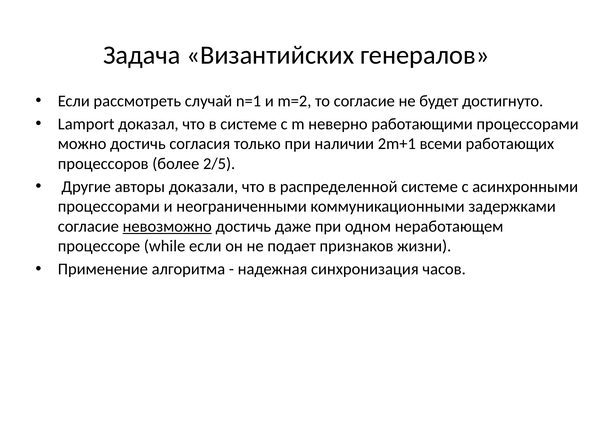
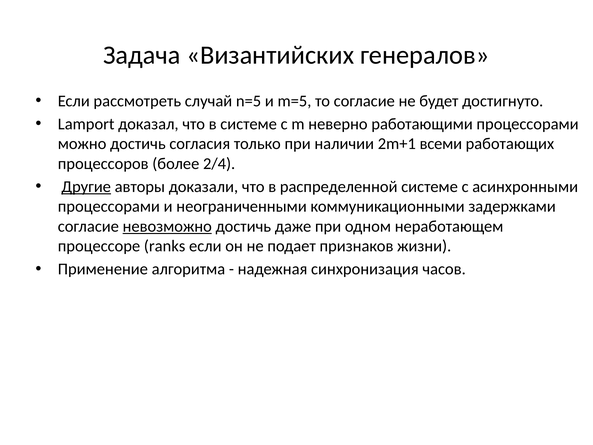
n=1: n=1 -> n=5 (249, 101)
m=2: m=2 -> m=5 (294, 101)
2/5: 2/5 -> 2/4 (219, 164)
Другие underline: none -> present (86, 187)
while: while -> ranks (165, 246)
